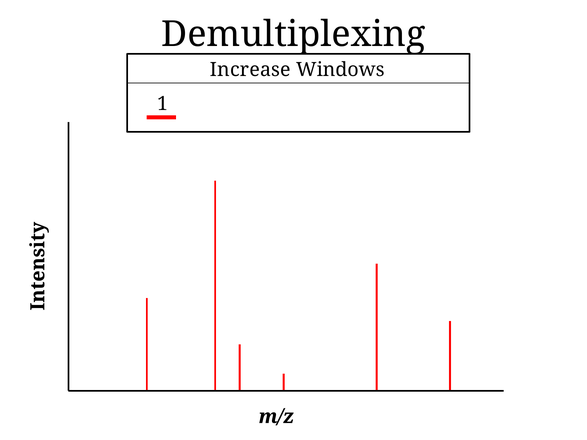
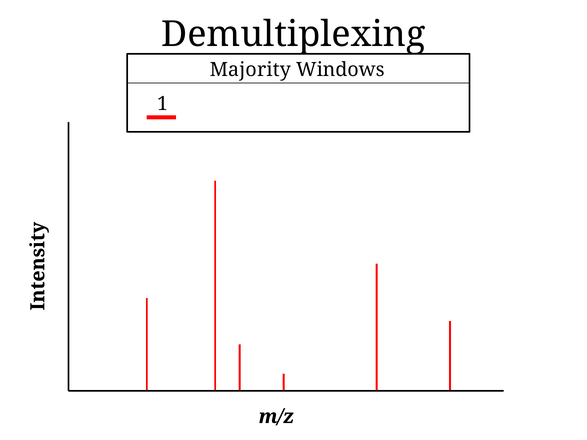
Increase: Increase -> Majority (250, 70)
